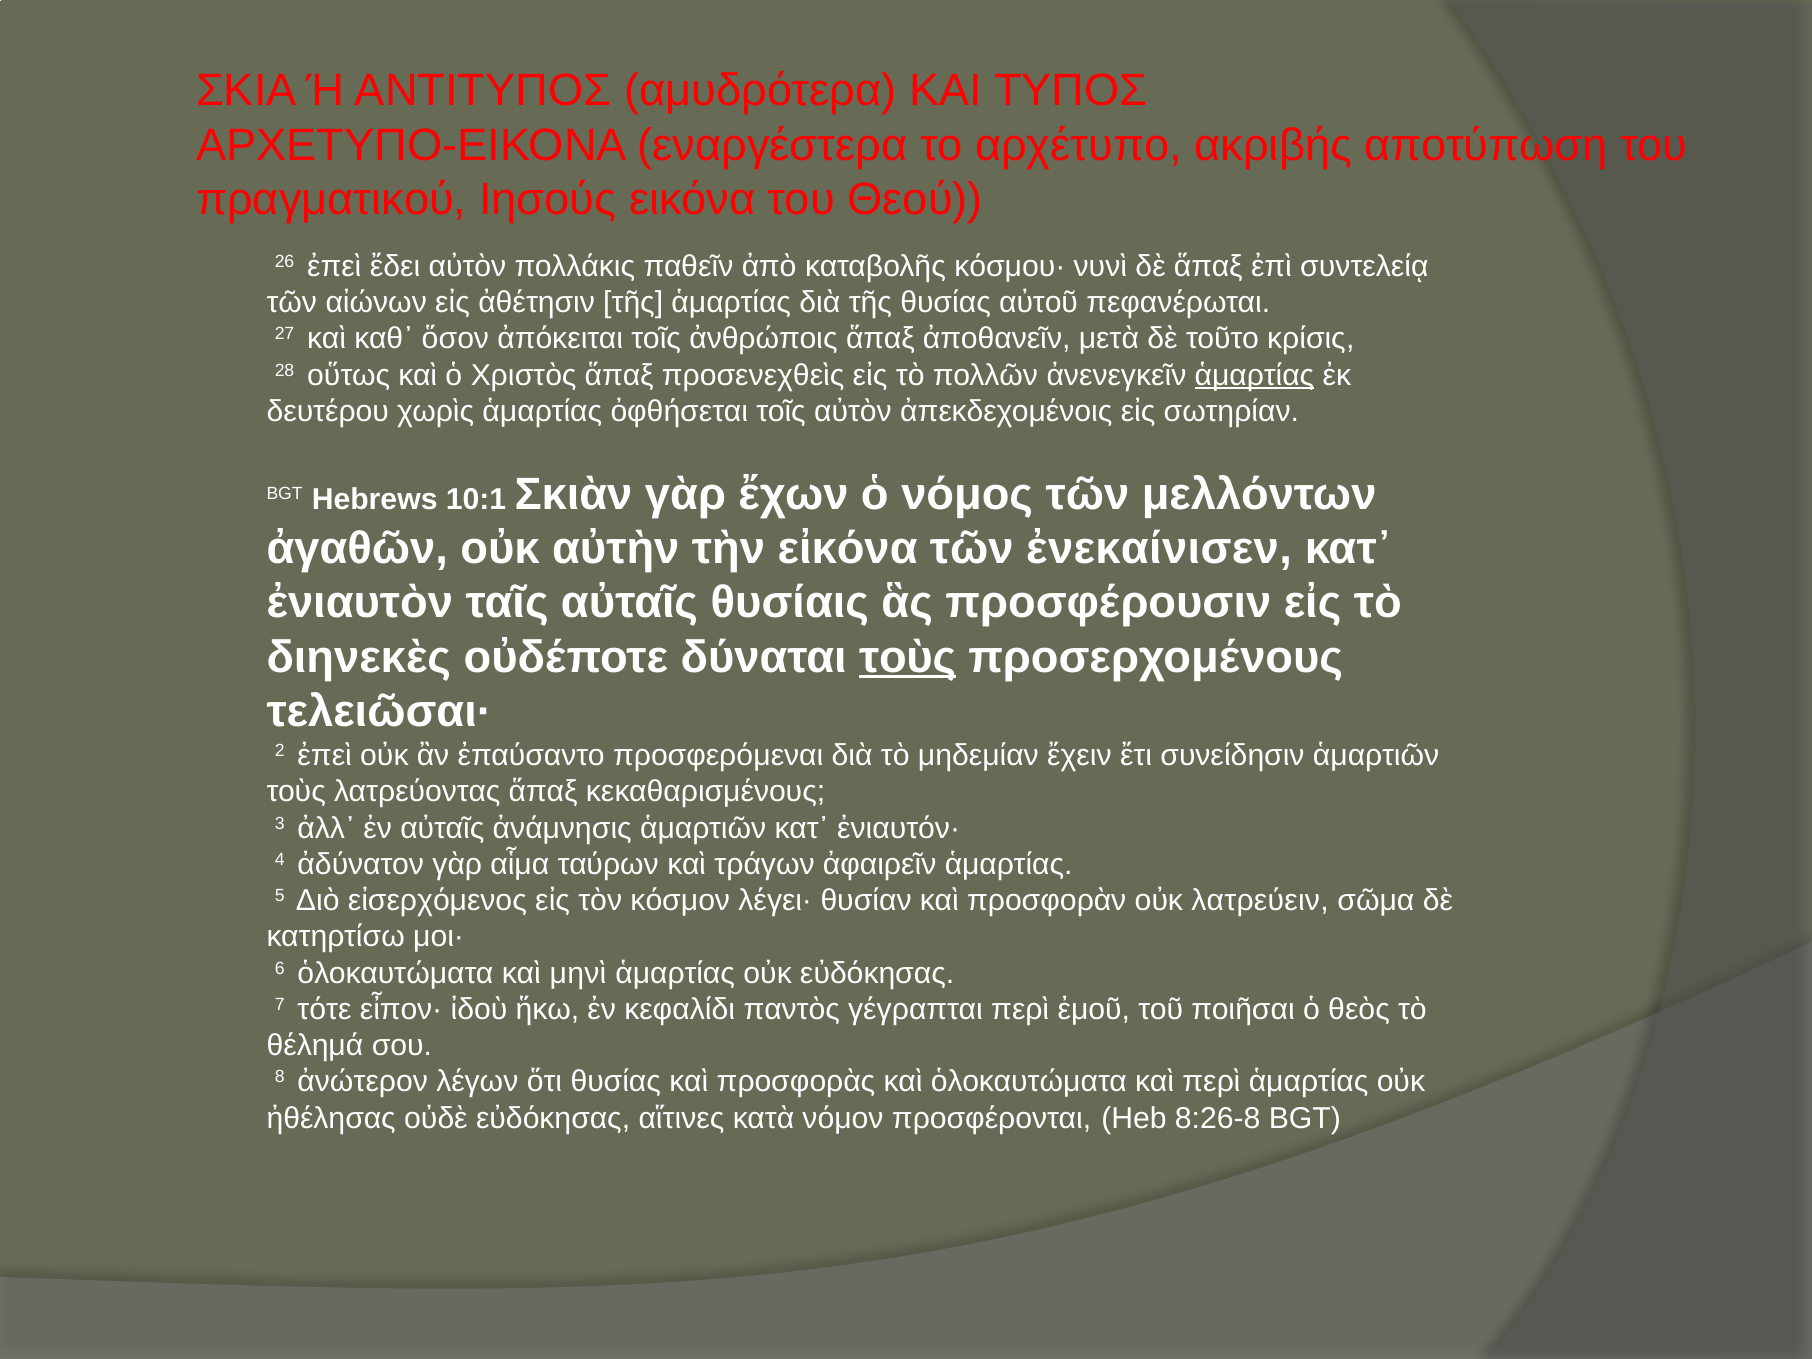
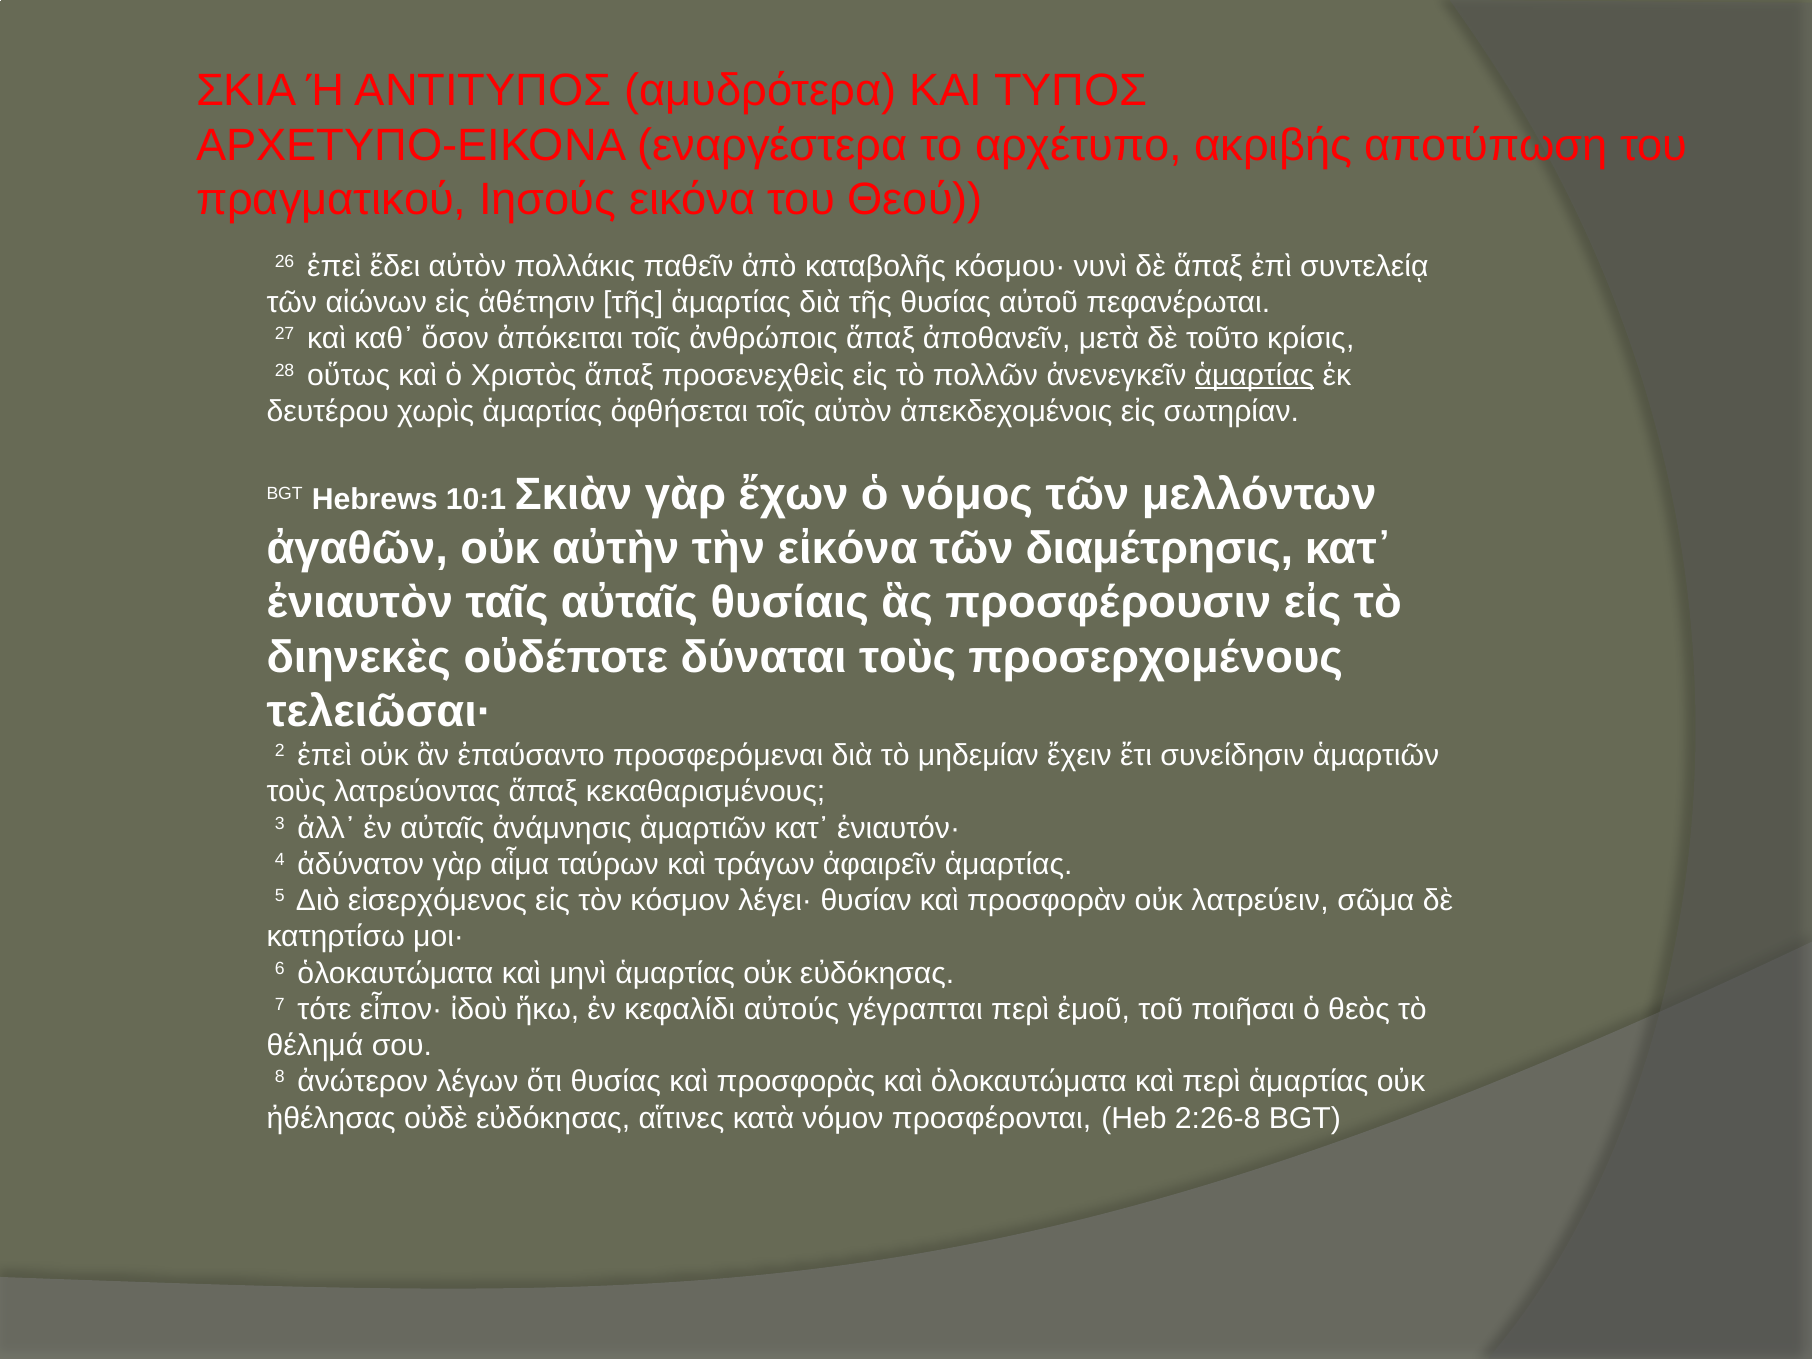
ἐνεκαίνισεν: ἐνεκαίνισεν -> διαμέτρησις (1159, 548)
τοὺς underline: present -> none (908, 657)
παντὸς: παντὸς -> αὐτούς (792, 1009)
8:26-8: 8:26-8 -> 2:26-8 (1218, 1118)
